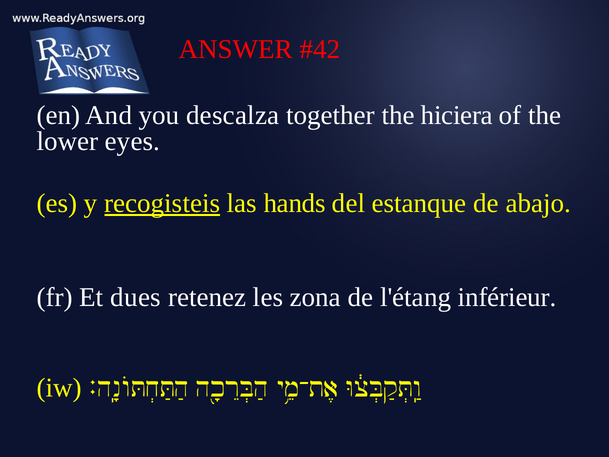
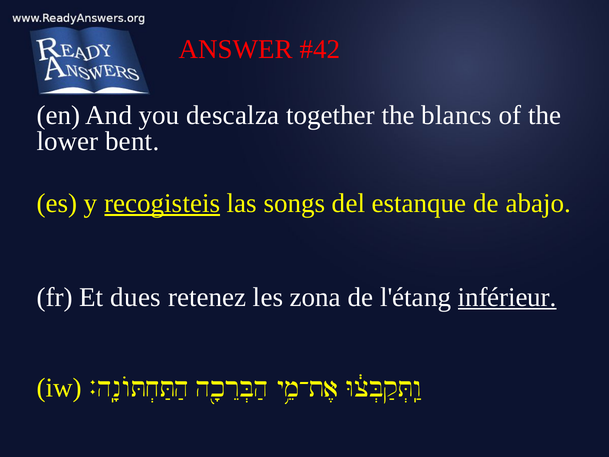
hiciera: hiciera -> blancs (457, 115)
eyes: eyes -> bent (132, 141)
hands: hands -> songs (294, 203)
inférieur underline: none -> present (507, 297)
